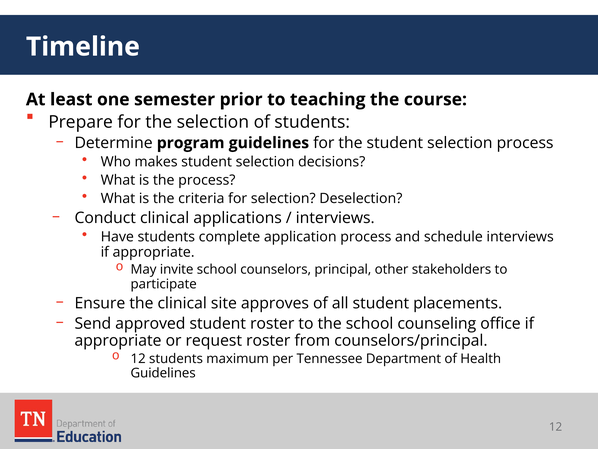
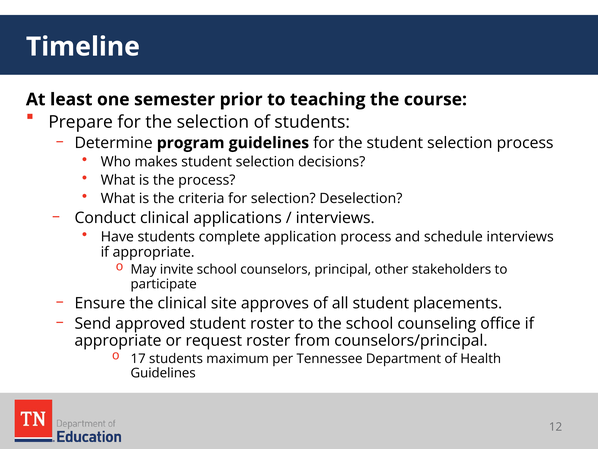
12: 12 -> 17 (138, 358)
